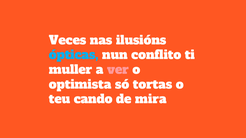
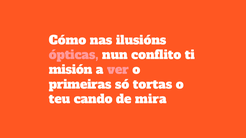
Veces: Veces -> Cómo (68, 41)
ópticas colour: light blue -> pink (74, 55)
muller: muller -> misión (71, 70)
optimista: optimista -> primeiras (80, 85)
